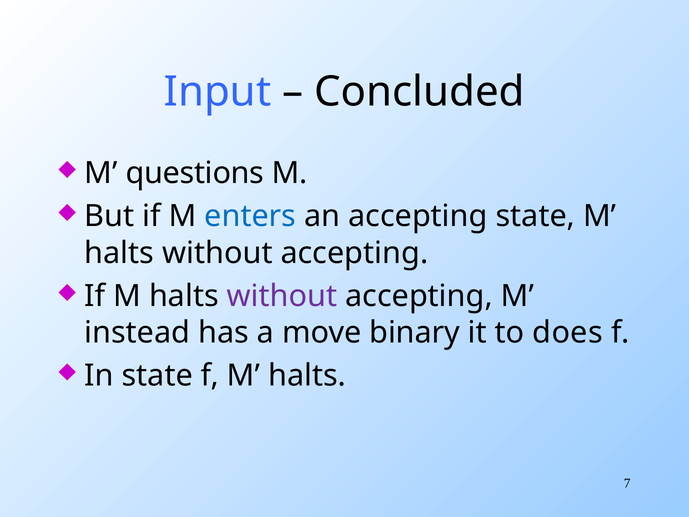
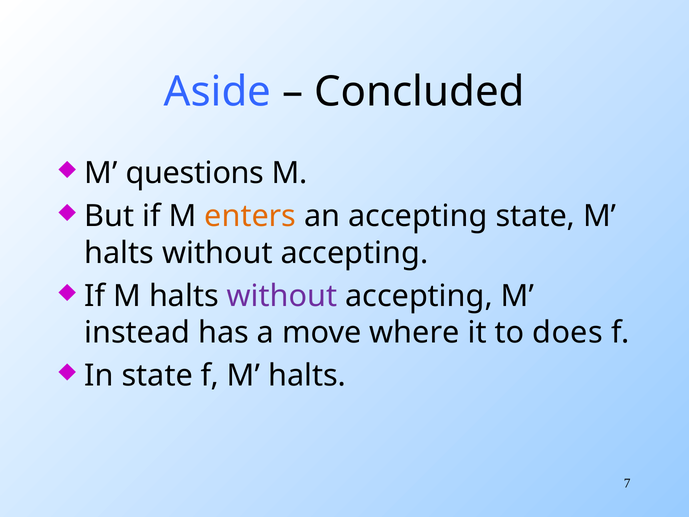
Input: Input -> Aside (218, 92)
enters colour: blue -> orange (250, 216)
binary: binary -> where (415, 333)
